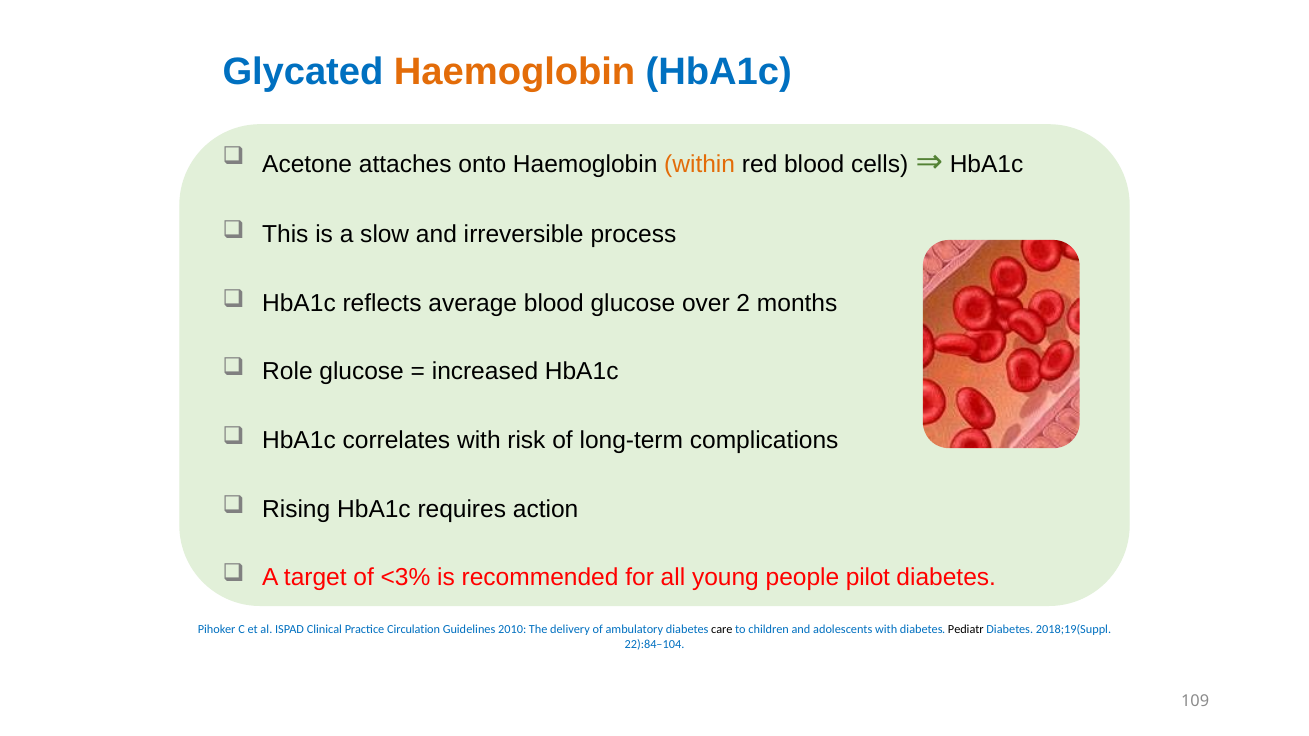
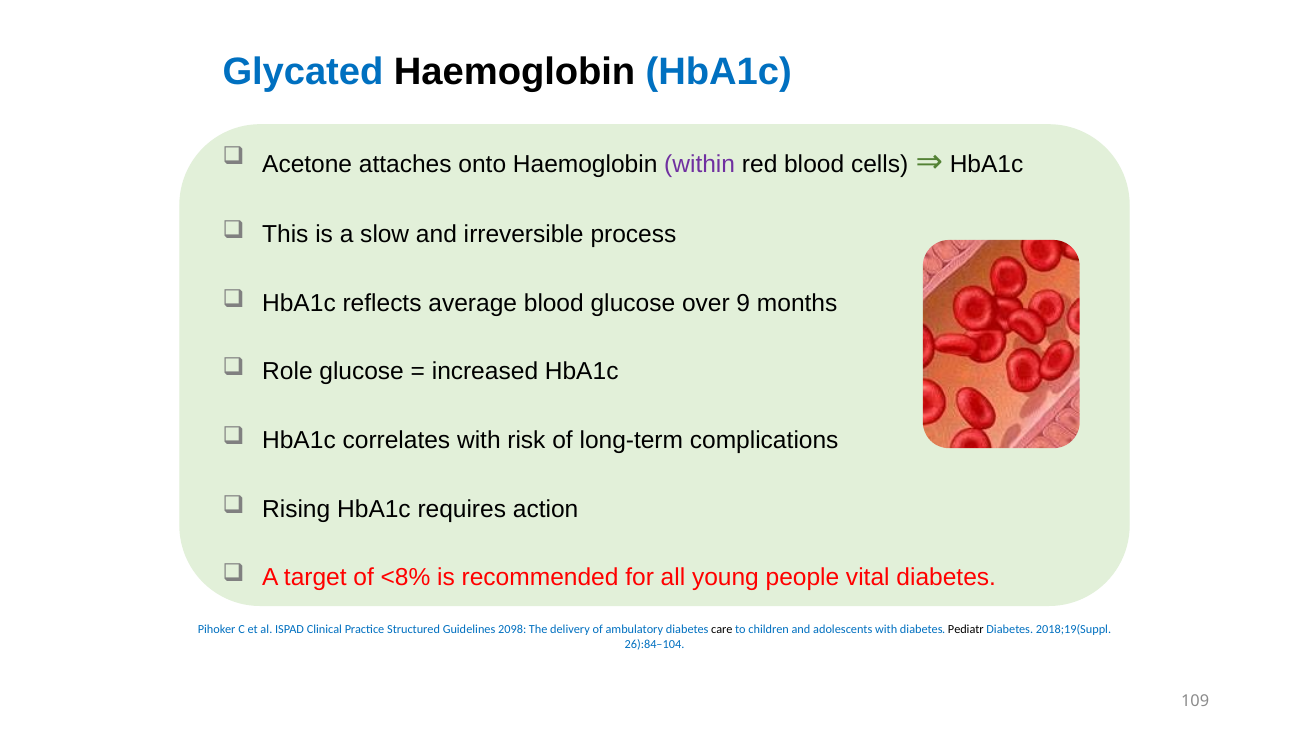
Haemoglobin colour: orange -> black (515, 72)
within colour: orange -> purple (700, 164)
2: 2 -> 9 (743, 303)
<3%: <3% -> <8% (406, 578)
pilot: pilot -> vital (868, 578)
Circulation: Circulation -> Structured (414, 630)
2010: 2010 -> 2098 (512, 630)
22):84–104: 22):84–104 -> 26):84–104 (654, 644)
